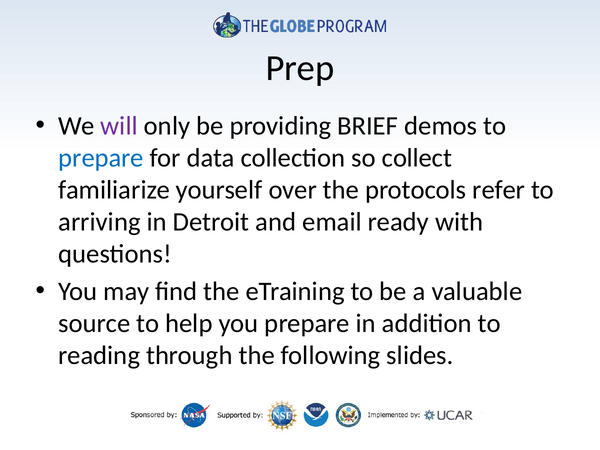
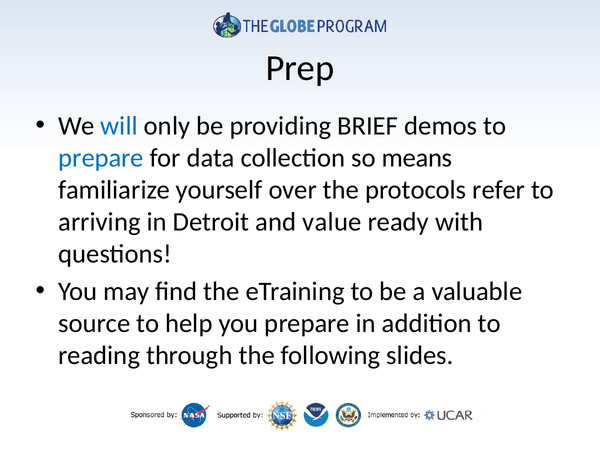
will colour: purple -> blue (119, 126)
collect: collect -> means (417, 158)
email: email -> value (332, 222)
